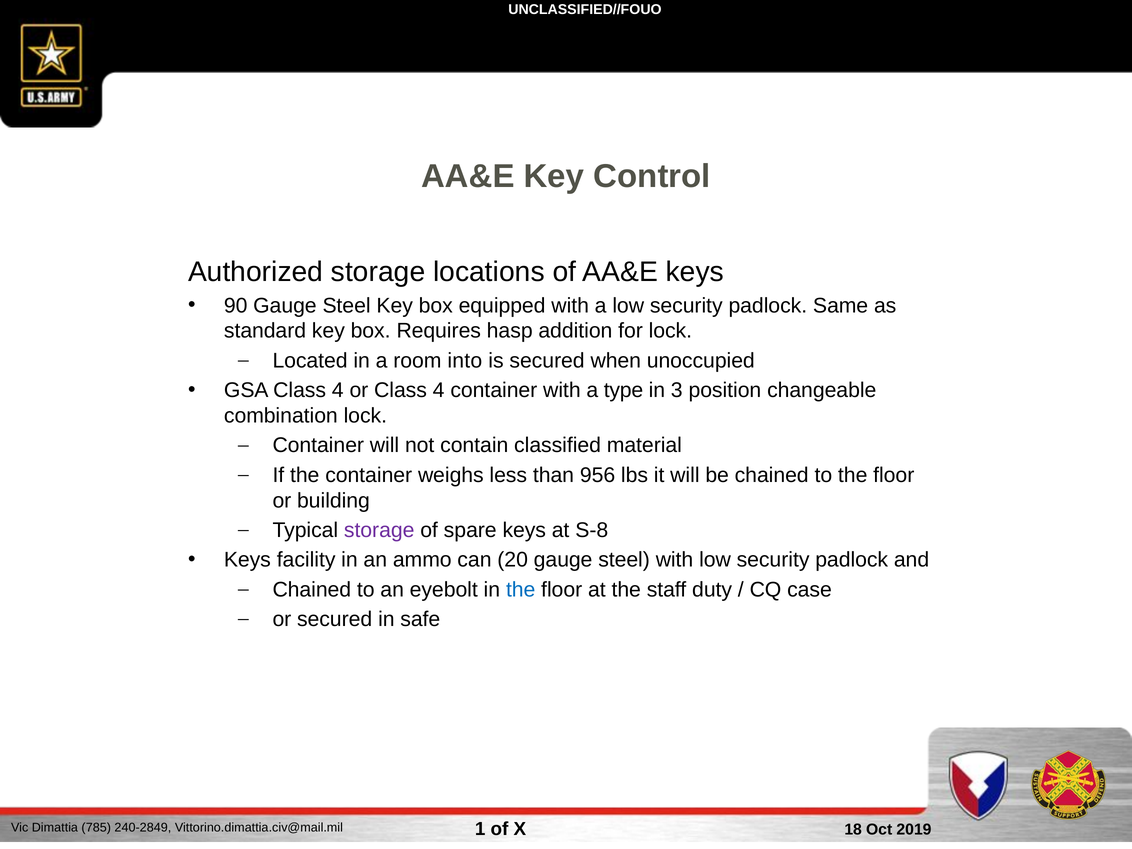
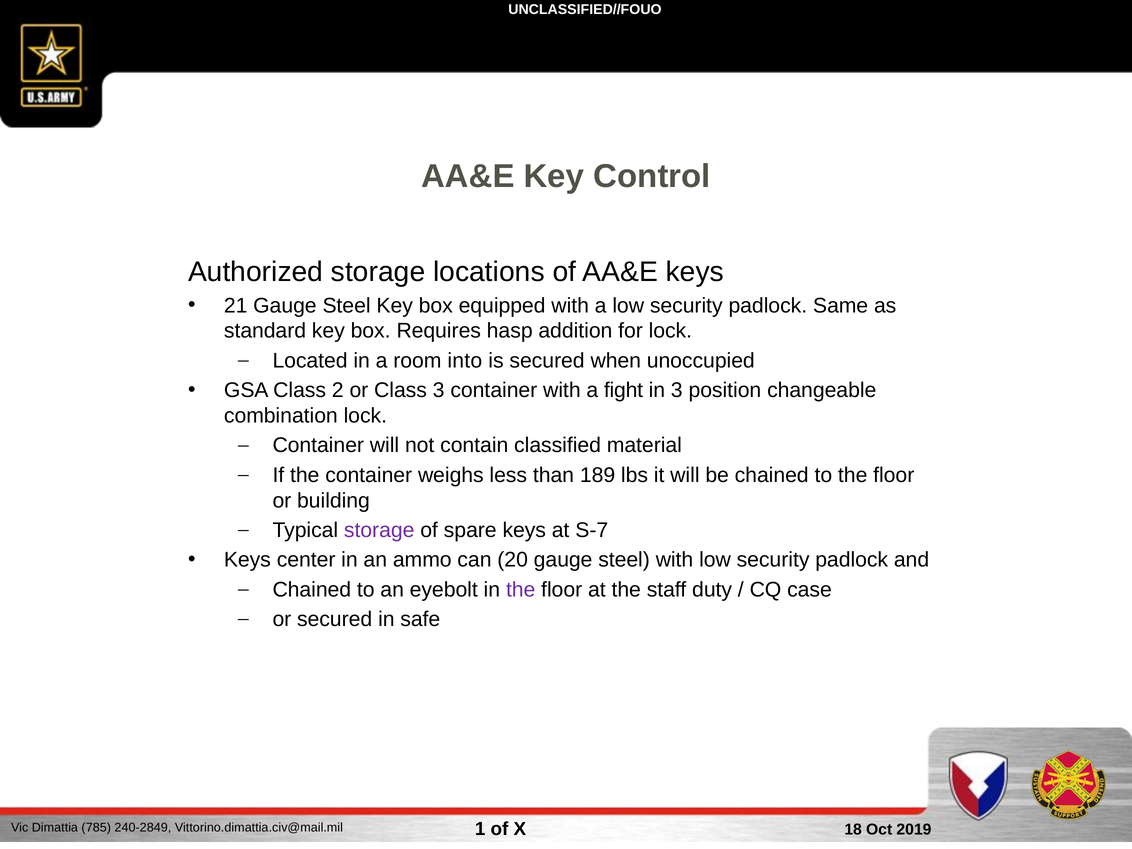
90: 90 -> 21 (236, 306)
GSA Class 4: 4 -> 2 (338, 390)
or Class 4: 4 -> 3 (439, 390)
type: type -> fight (623, 390)
956: 956 -> 189 (598, 475)
S-8: S-8 -> S-7 (592, 530)
facility: facility -> center (306, 560)
the colour: blue -> purple (521, 590)
